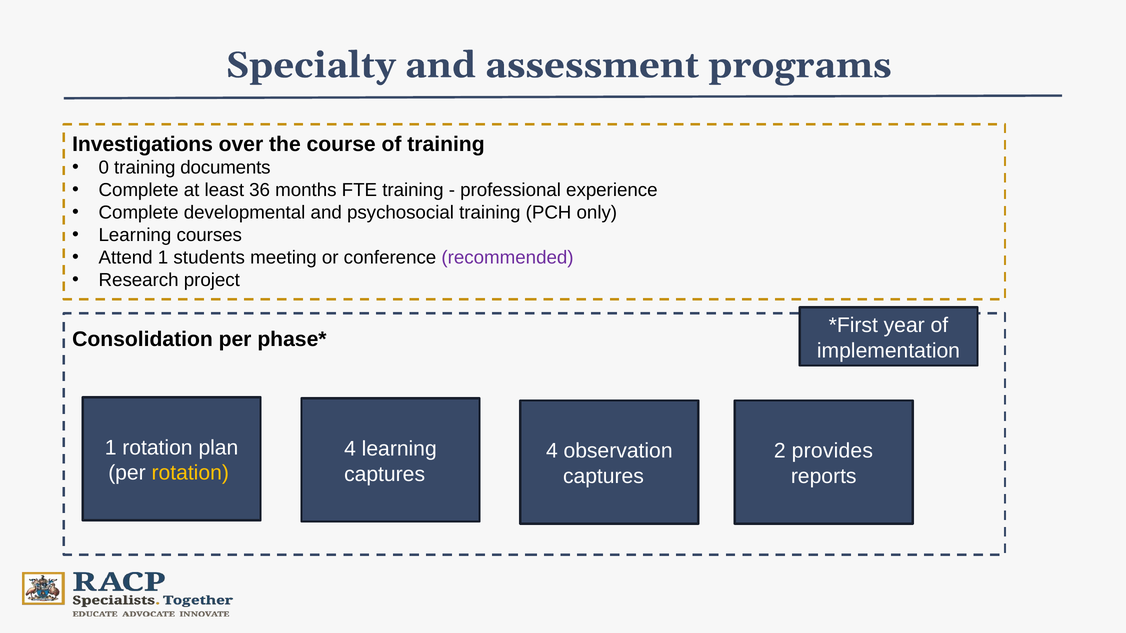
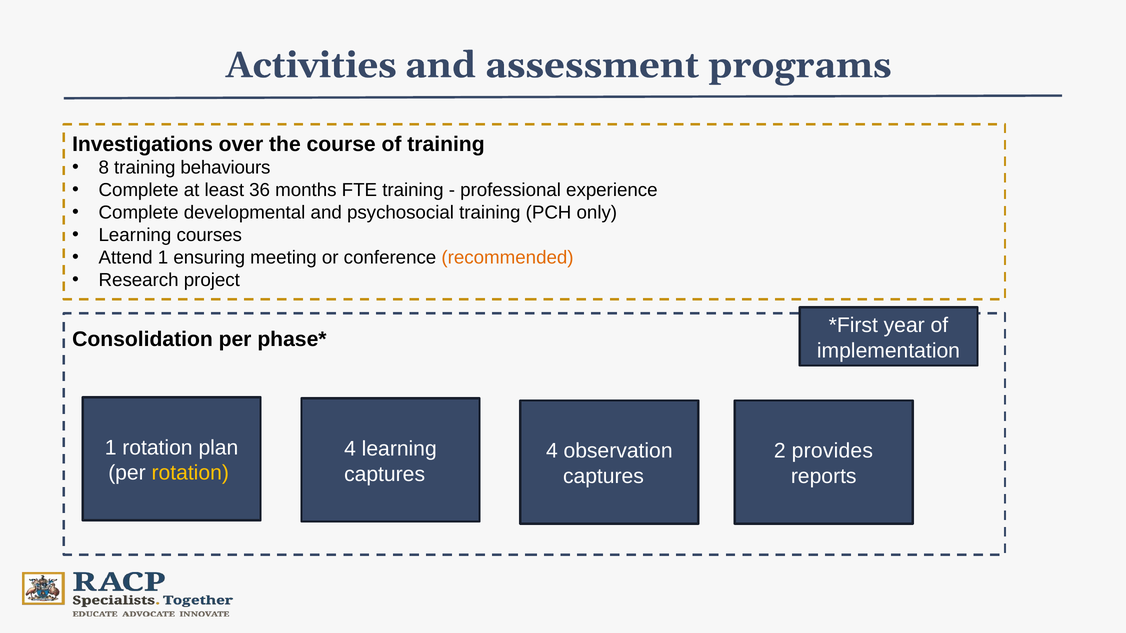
Specialty: Specialty -> Activities (311, 65)
0: 0 -> 8 (104, 168)
documents: documents -> behaviours (225, 168)
students: students -> ensuring (209, 258)
recommended colour: purple -> orange (508, 258)
